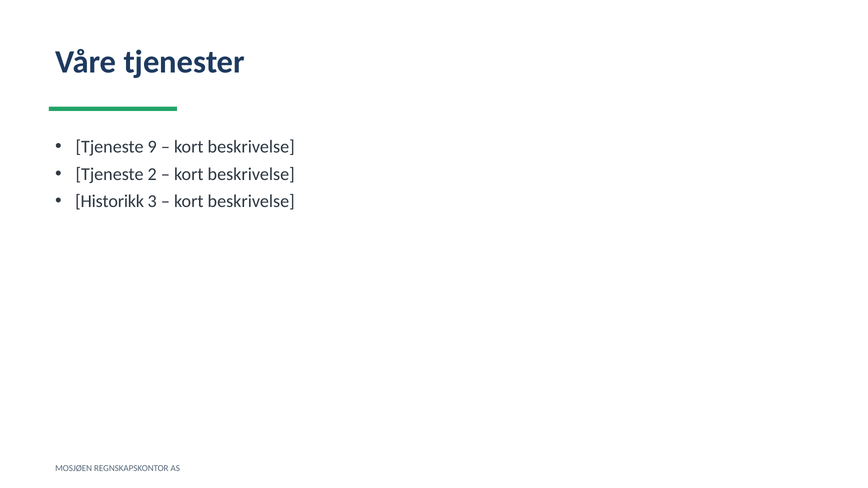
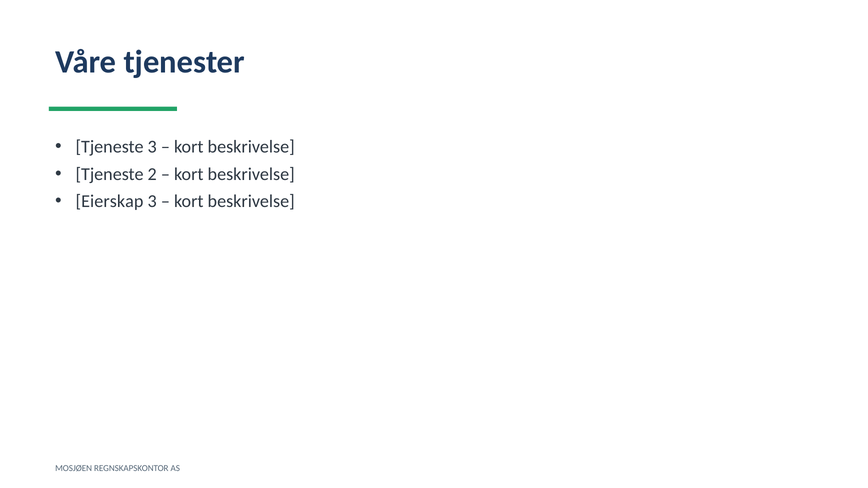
Tjeneste 9: 9 -> 3 (152, 147)
Historikk: Historikk -> Eierskap (110, 201)
